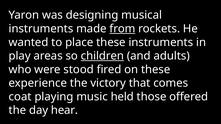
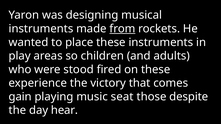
children underline: present -> none (102, 56)
coat: coat -> gain (20, 97)
held: held -> seat (122, 97)
offered: offered -> despite (189, 97)
